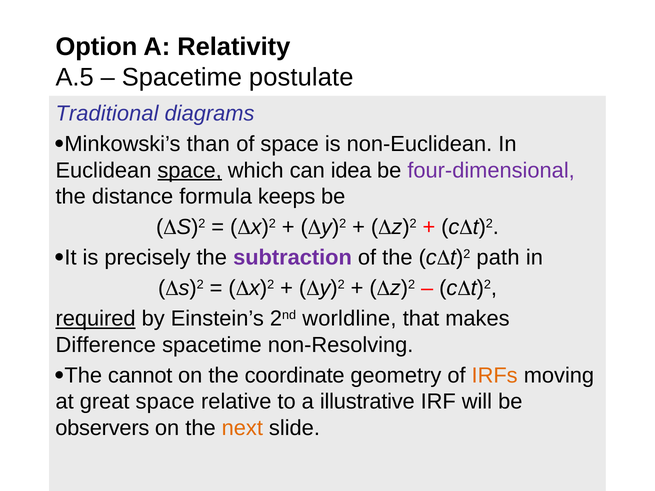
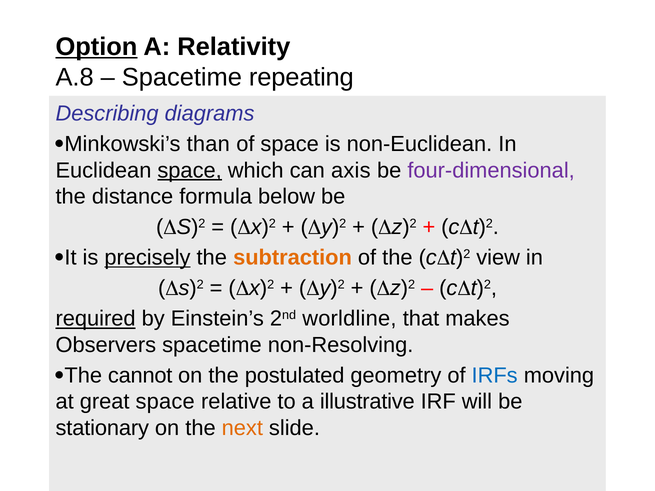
Option underline: none -> present (96, 47)
A.5: A.5 -> A.8 (75, 77)
postulate: postulate -> repeating (301, 77)
Traditional: Traditional -> Describing (107, 114)
idea: idea -> axis (351, 170)
keeps: keeps -> below (287, 197)
precisely underline: none -> present (147, 258)
subtraction colour: purple -> orange (293, 258)
path: path -> view (498, 258)
Difference: Difference -> Observers (106, 345)
coordinate: coordinate -> postulated (295, 376)
IRFs colour: orange -> blue (495, 376)
observers: observers -> stationary (102, 428)
